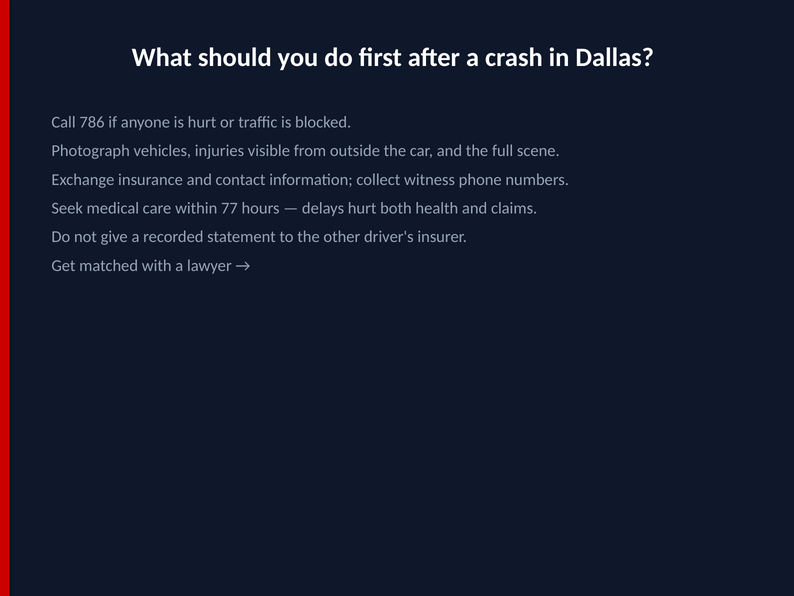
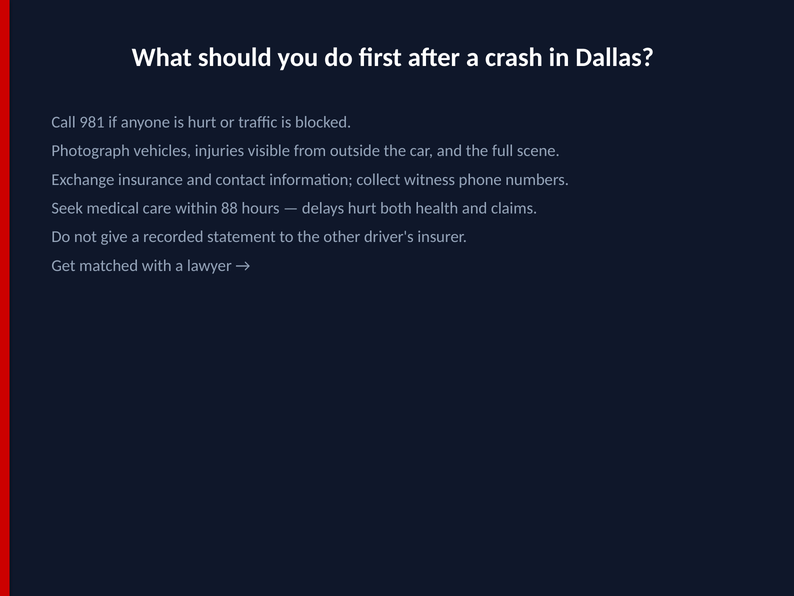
786: 786 -> 981 (92, 122)
77: 77 -> 88 (229, 208)
